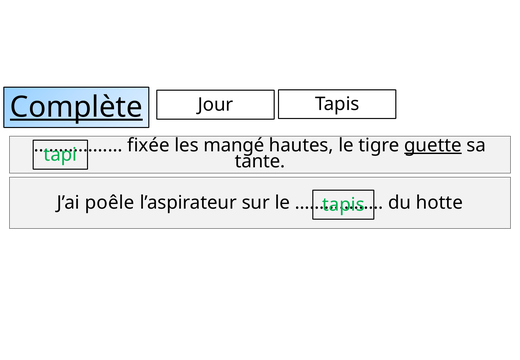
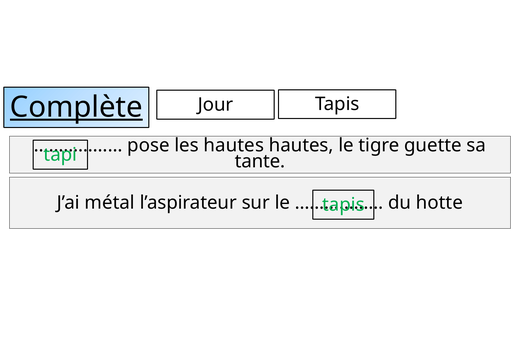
fixée: fixée -> pose (148, 145)
les mangé: mangé -> hautes (234, 145)
guette underline: present -> none (433, 145)
poêle: poêle -> métal (110, 203)
